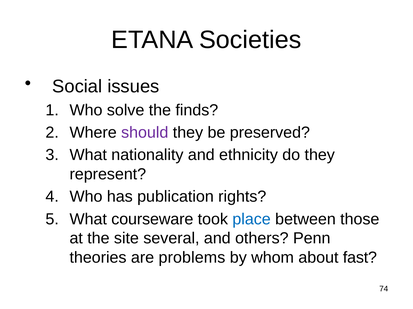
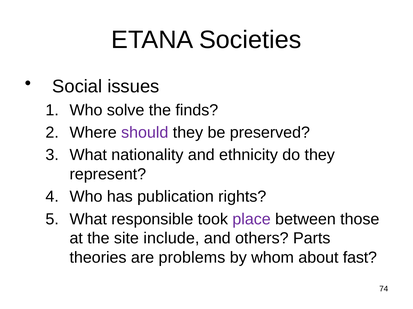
courseware: courseware -> responsible (152, 220)
place colour: blue -> purple (252, 220)
several: several -> include (171, 239)
Penn: Penn -> Parts (312, 239)
